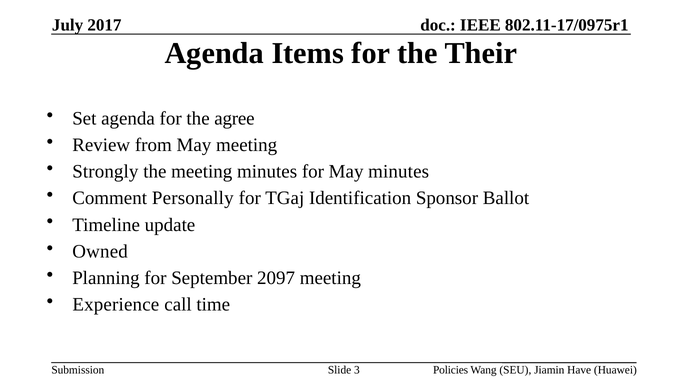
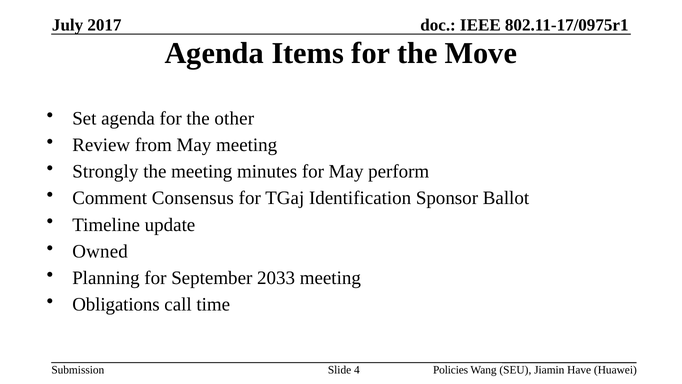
Their: Their -> Move (481, 53)
agree: agree -> other (234, 118)
May minutes: minutes -> perform (399, 171)
Personally: Personally -> Consensus (193, 198)
2097: 2097 -> 2033 (276, 278)
Experience: Experience -> Obligations (116, 304)
3: 3 -> 4 (357, 370)
